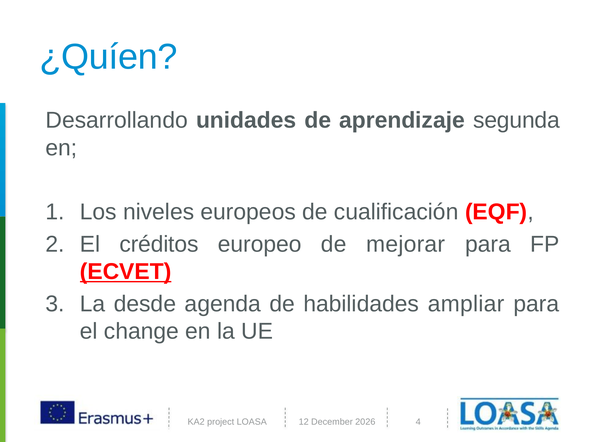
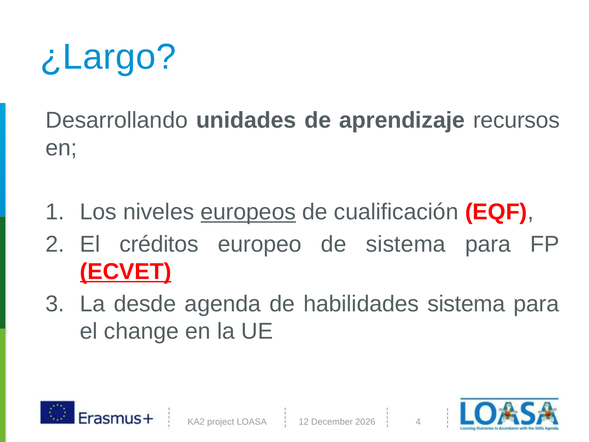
¿Quíen: ¿Quíen -> ¿Largo (108, 57)
segunda: segunda -> recursos (516, 120)
europeos underline: none -> present (248, 212)
de mejorar: mejorar -> sistema (406, 244)
habilidades ampliar: ampliar -> sistema (466, 304)
